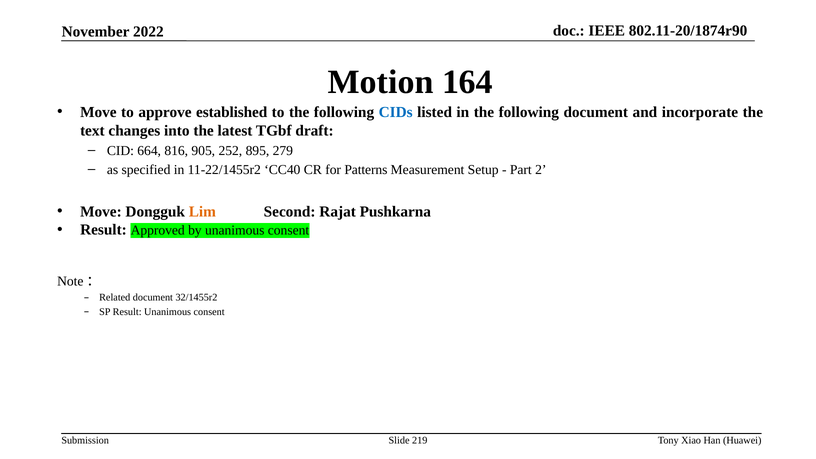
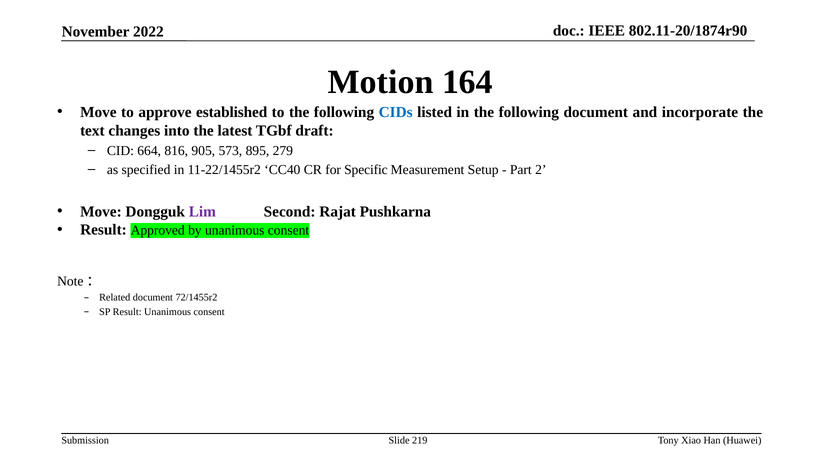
252: 252 -> 573 (230, 151)
Patterns: Patterns -> Specific (366, 170)
Lim colour: orange -> purple (202, 212)
32/1455r2: 32/1455r2 -> 72/1455r2 (196, 297)
